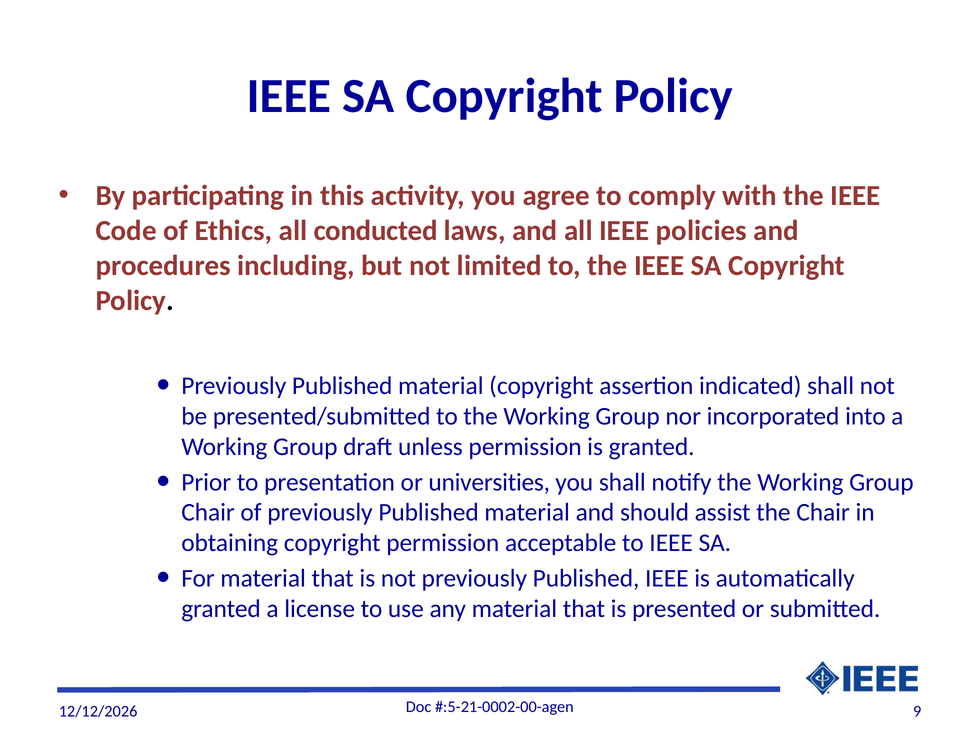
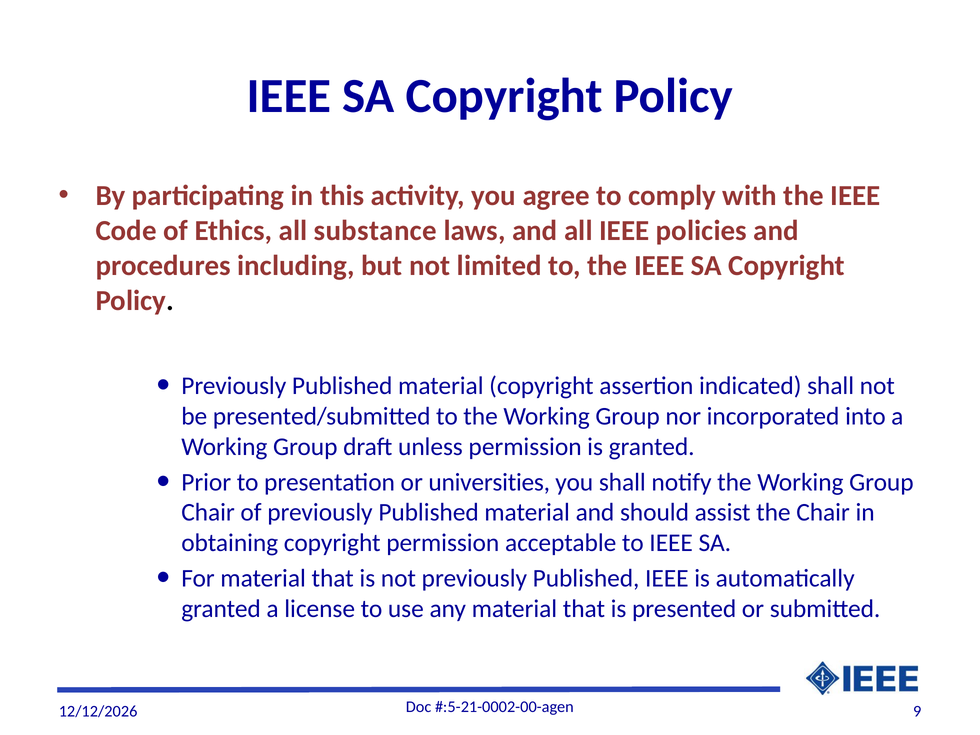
conducted: conducted -> substance (375, 231)
